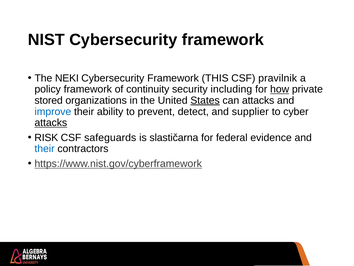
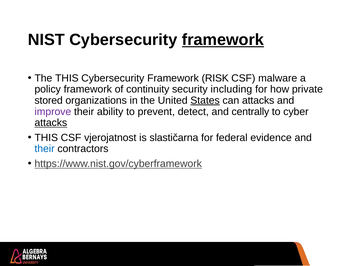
framework underline: none -> present (223, 40)
The NEKI: NEKI -> THIS (67, 78)
THIS: THIS -> RISK (215, 78)
pravilnik: pravilnik -> malware (278, 78)
how underline: present -> none (280, 89)
improve colour: blue -> purple (53, 111)
supplier: supplier -> centrally (250, 111)
RISK: RISK -> THIS (46, 137)
safeguards: safeguards -> vjerojatnost (110, 137)
